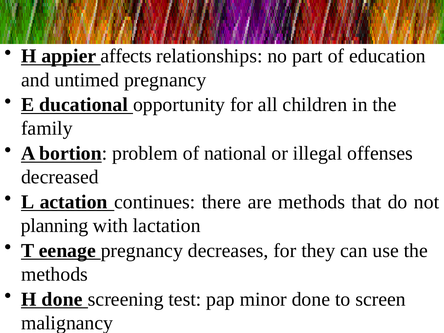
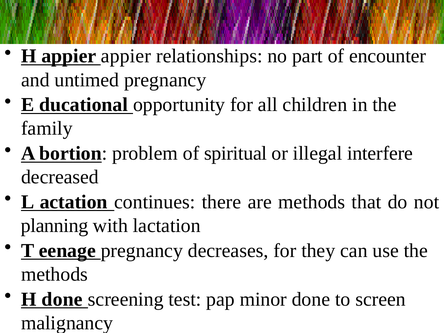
appier affects: affects -> appier (126, 56)
education: education -> encounter (387, 56)
national: national -> spiritual (236, 153)
offenses: offenses -> interfere (380, 153)
